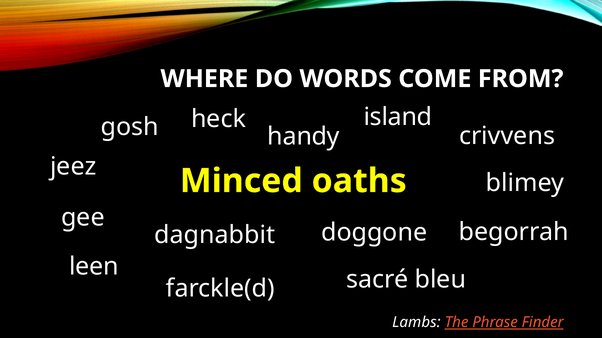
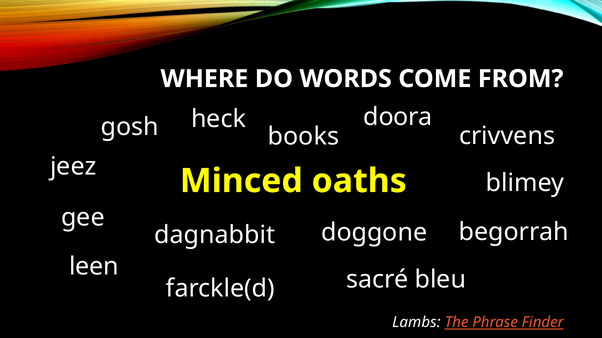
island: island -> doora (398, 117)
handy: handy -> books (303, 137)
